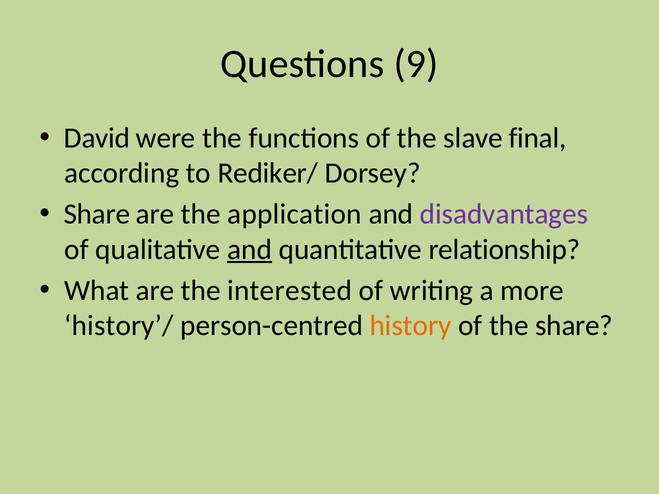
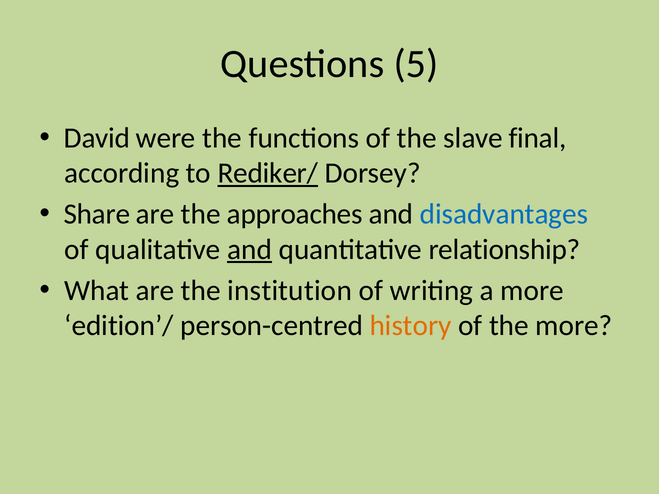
9: 9 -> 5 (416, 64)
Rediker/ underline: none -> present (268, 173)
application: application -> approaches (295, 214)
disadvantages colour: purple -> blue (504, 214)
interested: interested -> institution (290, 291)
history’/: history’/ -> edition’/ (119, 326)
the share: share -> more (574, 326)
